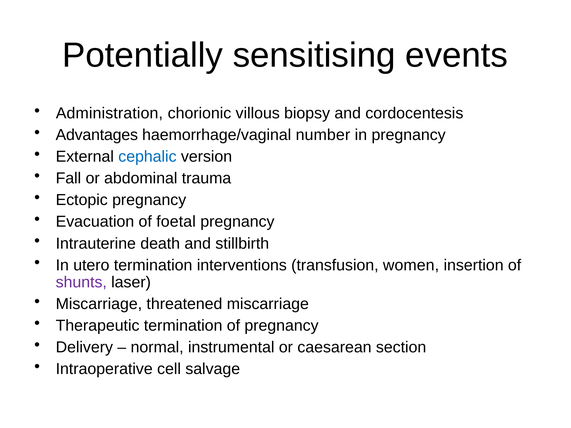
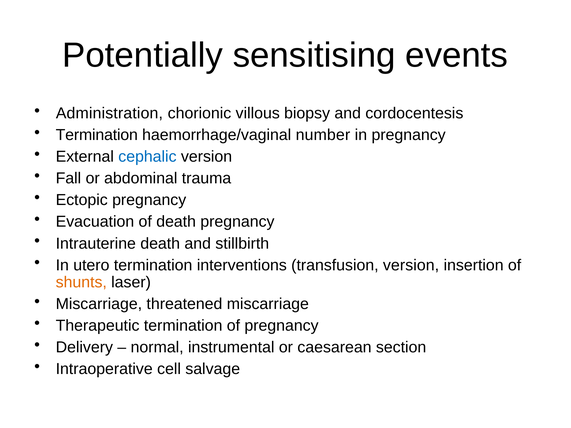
Advantages: Advantages -> Termination (97, 135)
of foetal: foetal -> death (176, 222)
transfusion women: women -> version (411, 265)
shunts colour: purple -> orange (81, 282)
